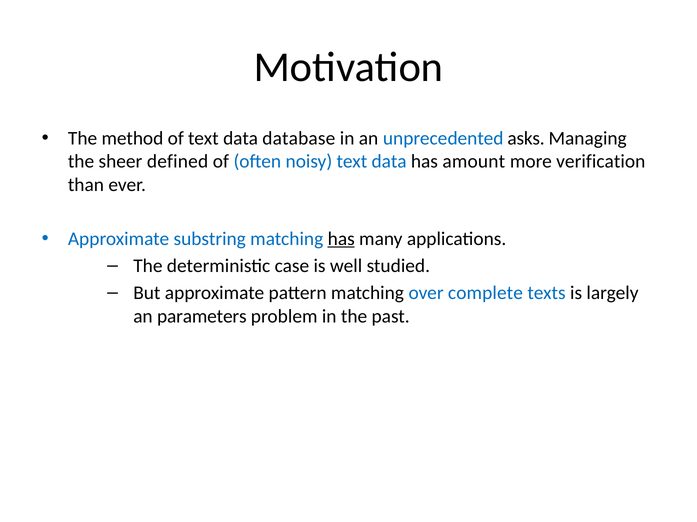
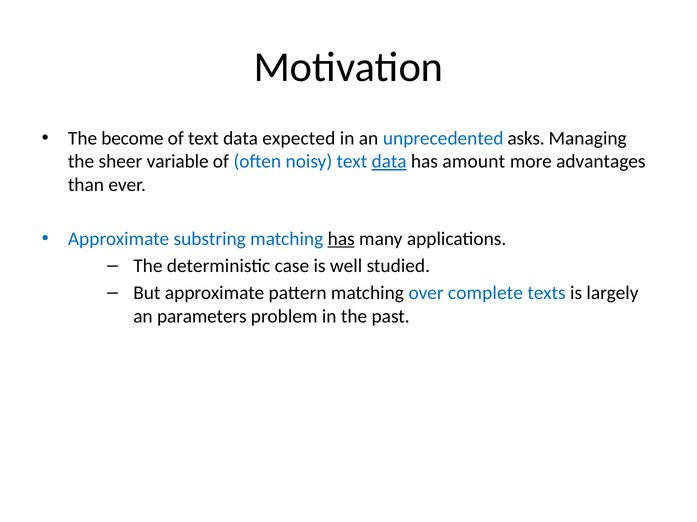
method: method -> become (132, 138)
database: database -> expected (299, 138)
defined: defined -> variable (178, 162)
data underline: none -> present (389, 162)
verification: verification -> advantages (601, 162)
